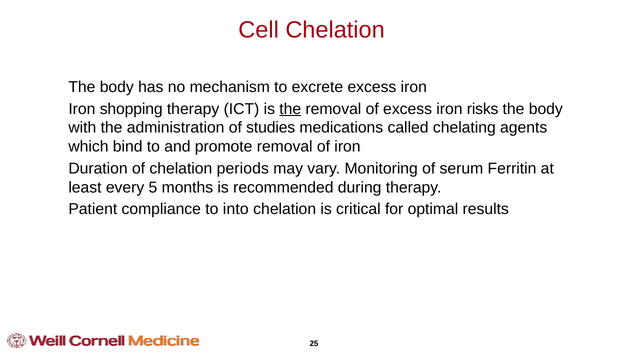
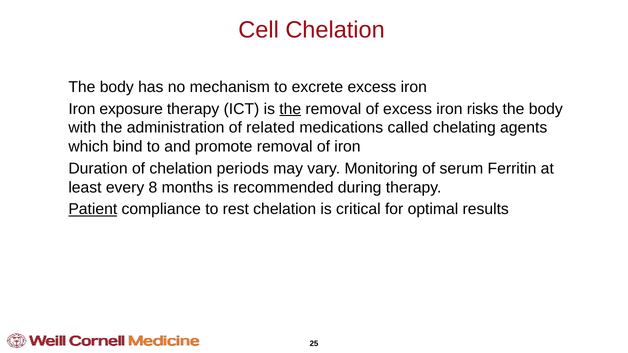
shopping: shopping -> exposure (131, 109)
studies: studies -> related (271, 128)
5: 5 -> 8 (153, 187)
Patient underline: none -> present (93, 209)
into: into -> rest (236, 209)
